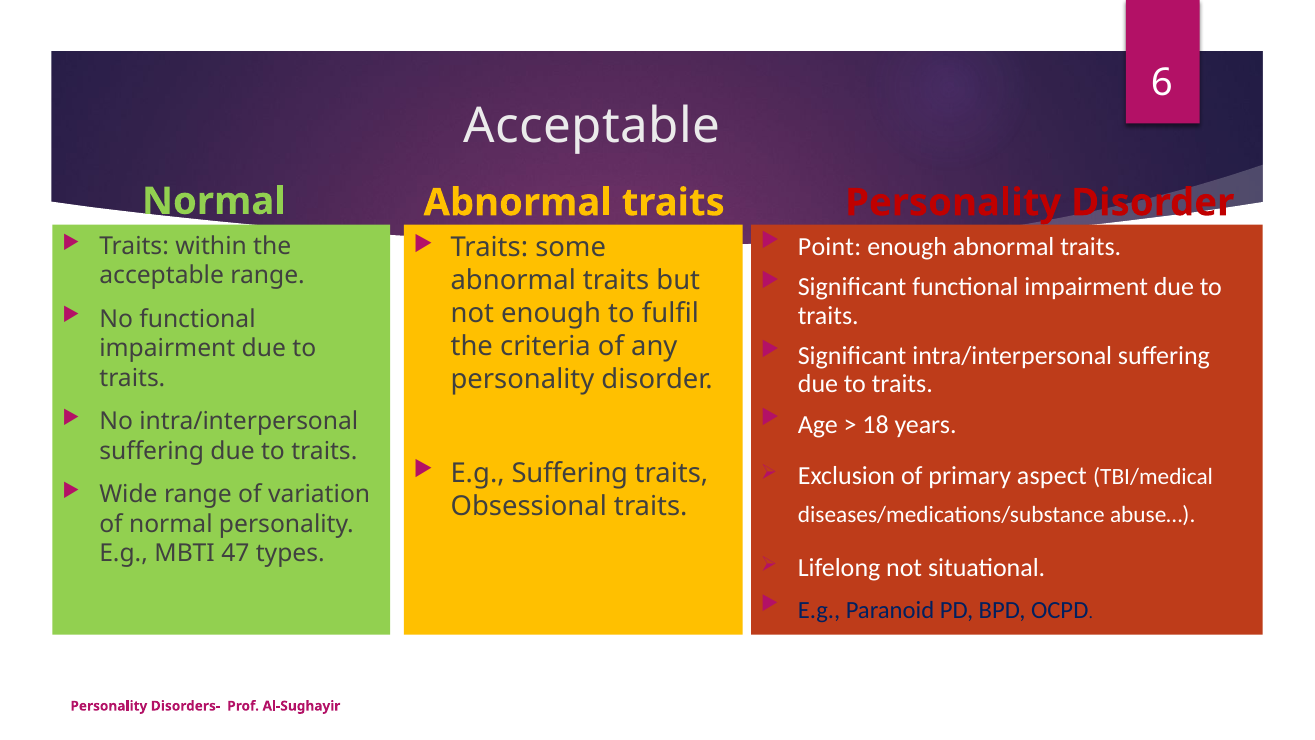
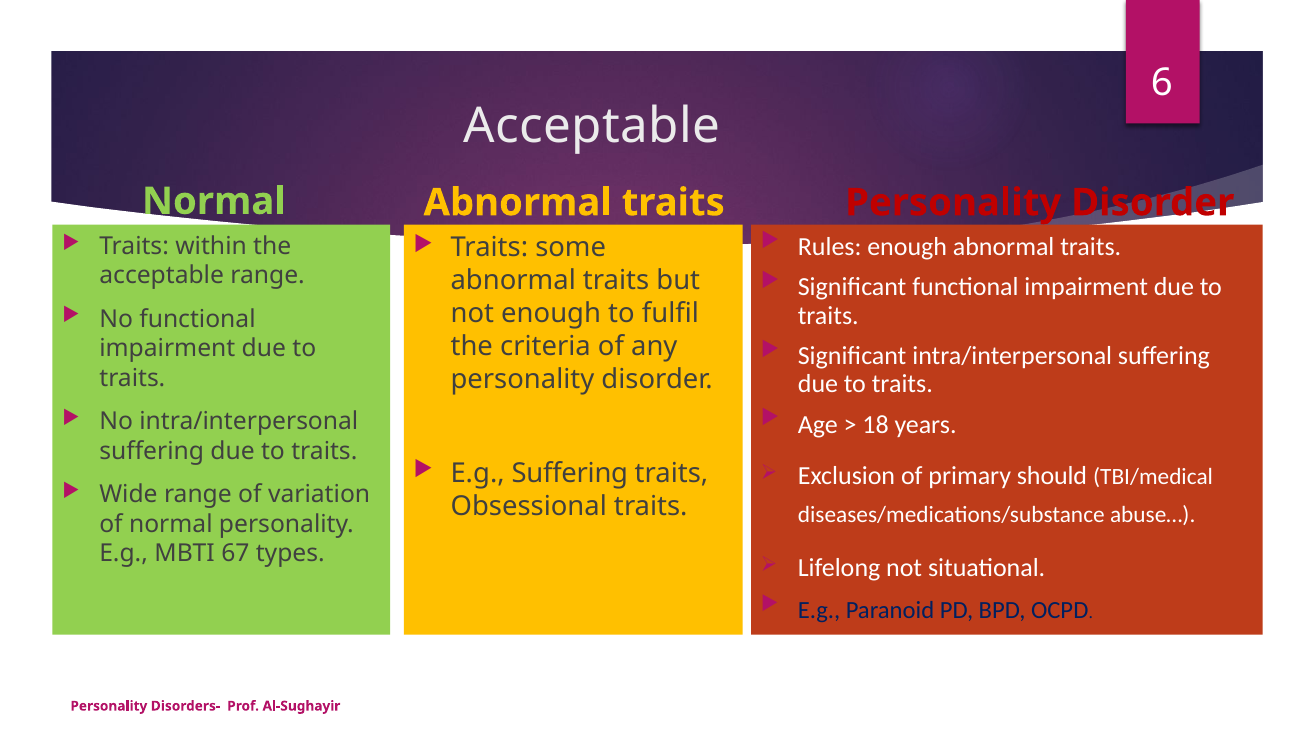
Point: Point -> Rules (830, 247)
aspect: aspect -> should (1052, 476)
47: 47 -> 67 (235, 553)
